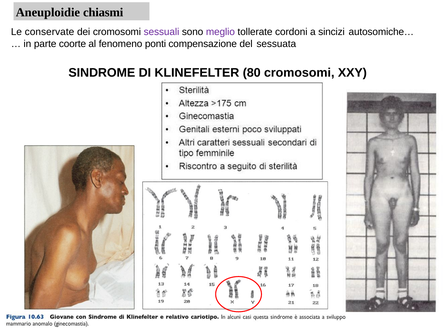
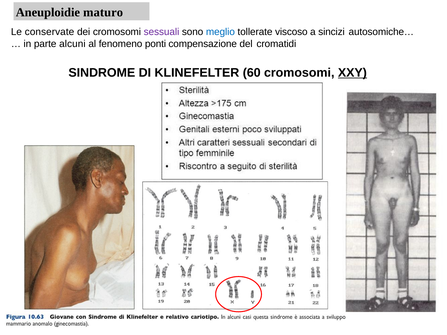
chiasmi: chiasmi -> maturo (103, 12)
meglio colour: purple -> blue (220, 32)
cordoni: cordoni -> viscoso (291, 32)
coorte: coorte -> alcuni (72, 44)
sessuata: sessuata -> cromatidi (276, 44)
80: 80 -> 60 (252, 73)
XXY underline: none -> present (352, 73)
